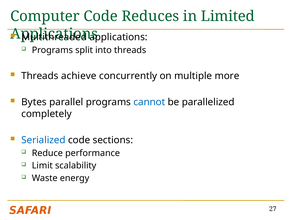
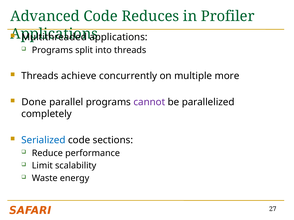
Computer: Computer -> Advanced (45, 16)
Limited: Limited -> Profiler (228, 16)
Bytes: Bytes -> Done (34, 102)
cannot colour: blue -> purple (149, 102)
